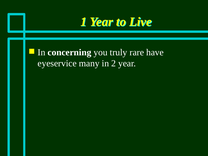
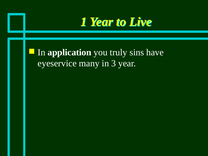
concerning: concerning -> application (69, 52)
rare: rare -> sins (137, 52)
2: 2 -> 3 (114, 63)
